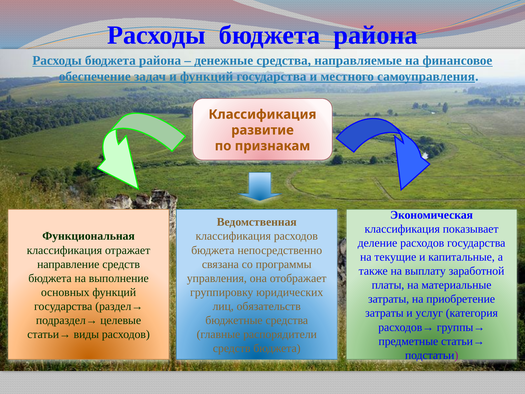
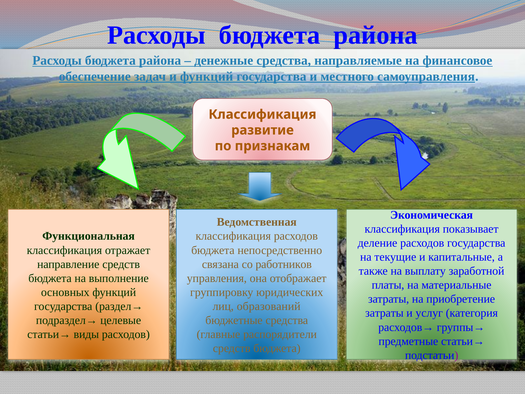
программы: программы -> работников (284, 264)
обязательств: обязательств -> образований (269, 306)
